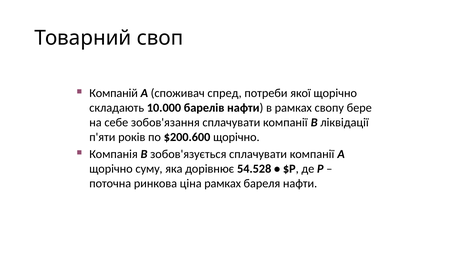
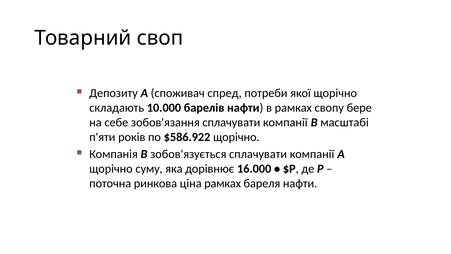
Компаній: Компаній -> Депозиту (114, 93)
ліквідації: ліквідації -> масштабі (345, 122)
$200.600: $200.600 -> $586.922 (187, 137)
54.528: 54.528 -> 16.000 (254, 169)
